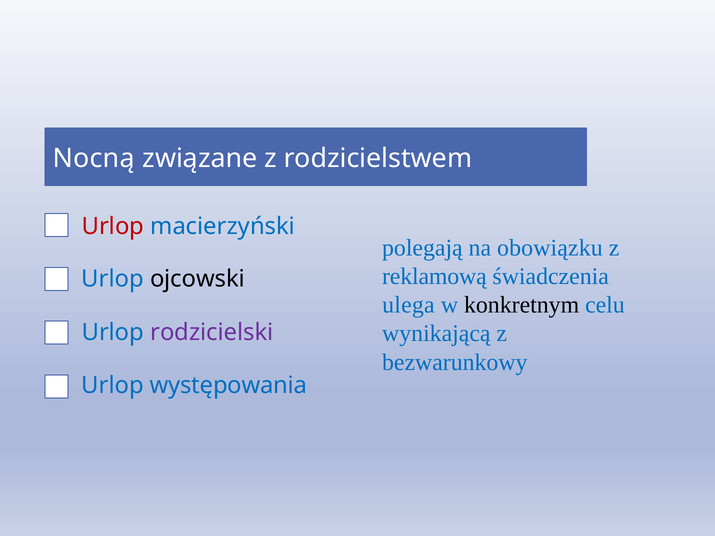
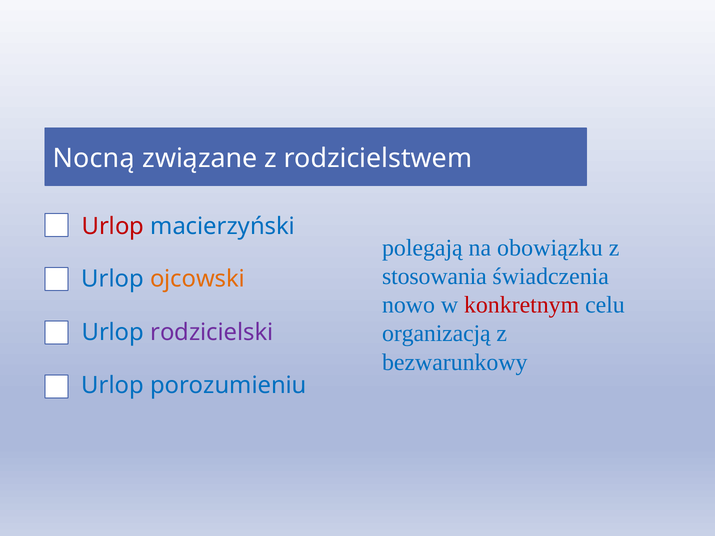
reklamową: reklamową -> stosowania (434, 277)
ojcowski colour: black -> orange (198, 279)
ulega: ulega -> nowo (409, 305)
konkretnym colour: black -> red (522, 305)
wynikającą: wynikającą -> organizacją (436, 334)
występowania: występowania -> porozumieniu (228, 386)
